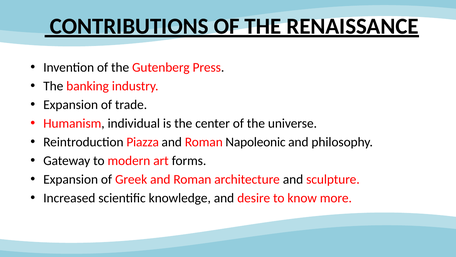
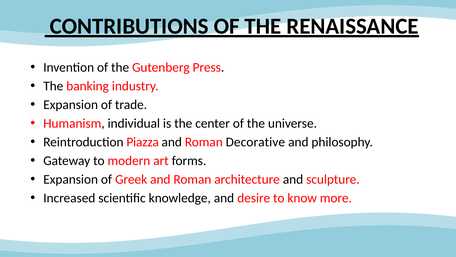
Napoleonic: Napoleonic -> Decorative (255, 142)
